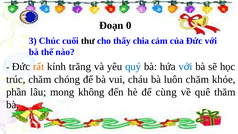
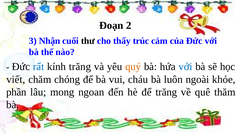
0: 0 -> 2 (129, 25)
Chúc: Chúc -> Nhận (50, 41)
chia: chia -> trúc (141, 41)
rất colour: orange -> blue (39, 67)
quý colour: blue -> orange (133, 67)
trúc: trúc -> viết (16, 79)
luôn chăm: chăm -> ngoài (197, 79)
không: không -> ngoan (91, 92)
để cùng: cùng -> trăng (166, 92)
